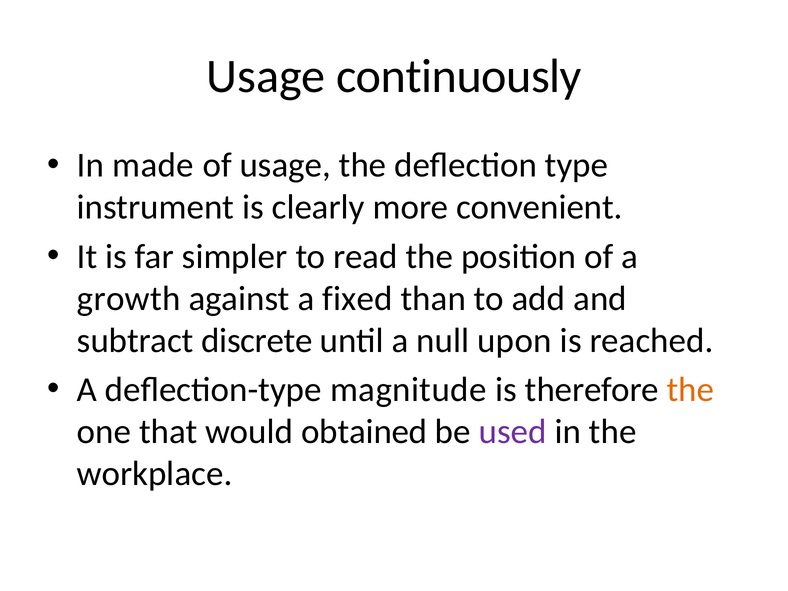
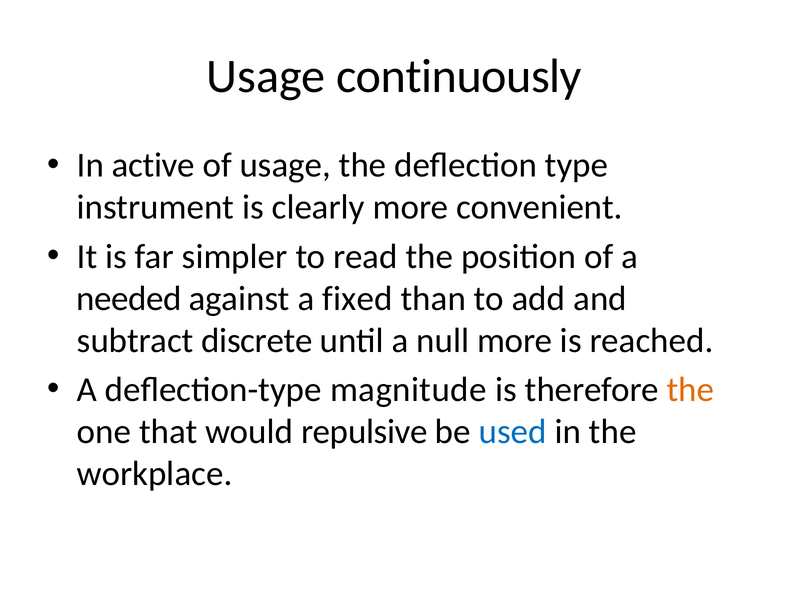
made: made -> active (153, 165)
growth: growth -> needed (129, 299)
null upon: upon -> more (515, 341)
obtained: obtained -> repulsive (364, 432)
used colour: purple -> blue (513, 432)
